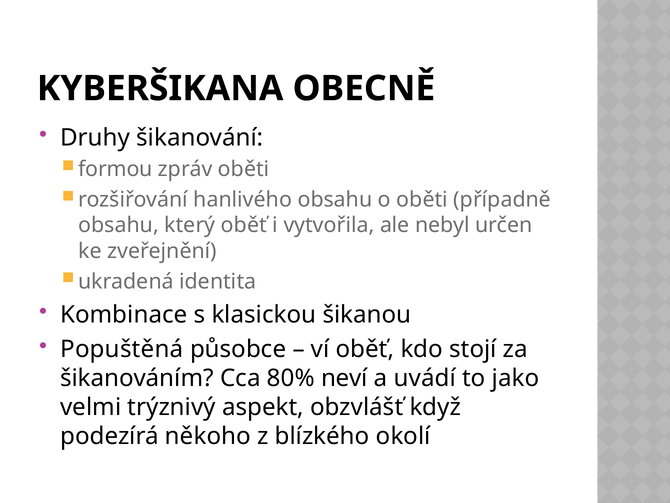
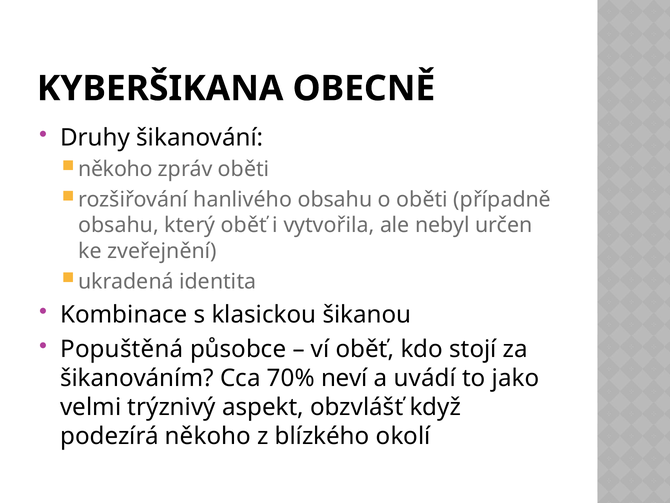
formou: formou -> někoho (115, 169)
80%: 80% -> 70% (291, 378)
